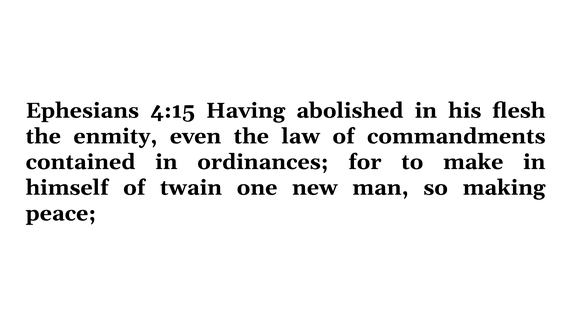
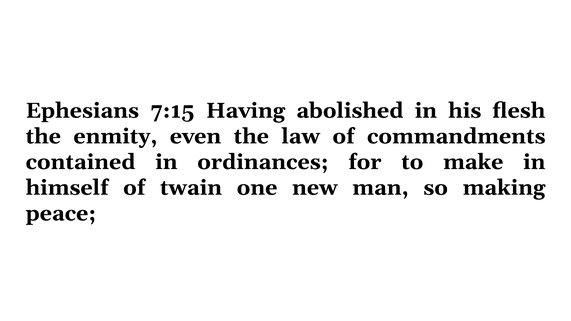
4:15: 4:15 -> 7:15 (172, 111)
